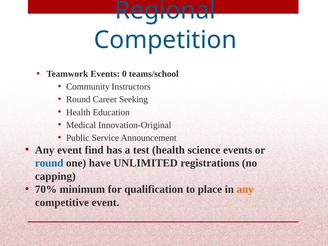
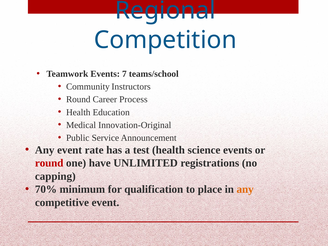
0: 0 -> 7 (124, 74)
Seeking: Seeking -> Process (133, 99)
find: find -> rate (94, 150)
round colour: blue -> red (49, 163)
